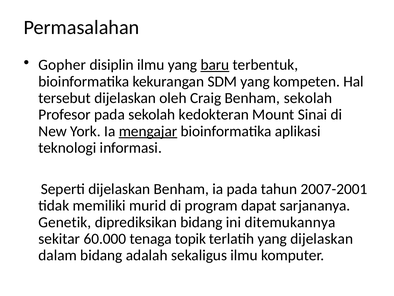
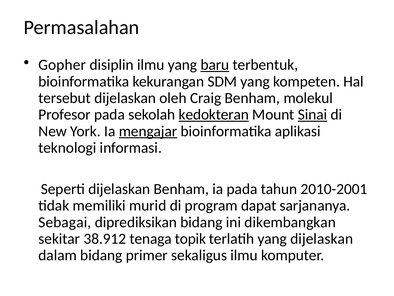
Benham sekolah: sekolah -> molekul (308, 98)
kedokteran underline: none -> present (214, 114)
Sinai underline: none -> present (313, 114)
2007-2001: 2007-2001 -> 2010-2001 (334, 189)
Genetik: Genetik -> Sebagai (65, 222)
ditemukannya: ditemukannya -> dikembangkan (290, 222)
60.000: 60.000 -> 38.912 (105, 238)
adalah: adalah -> primer (147, 255)
